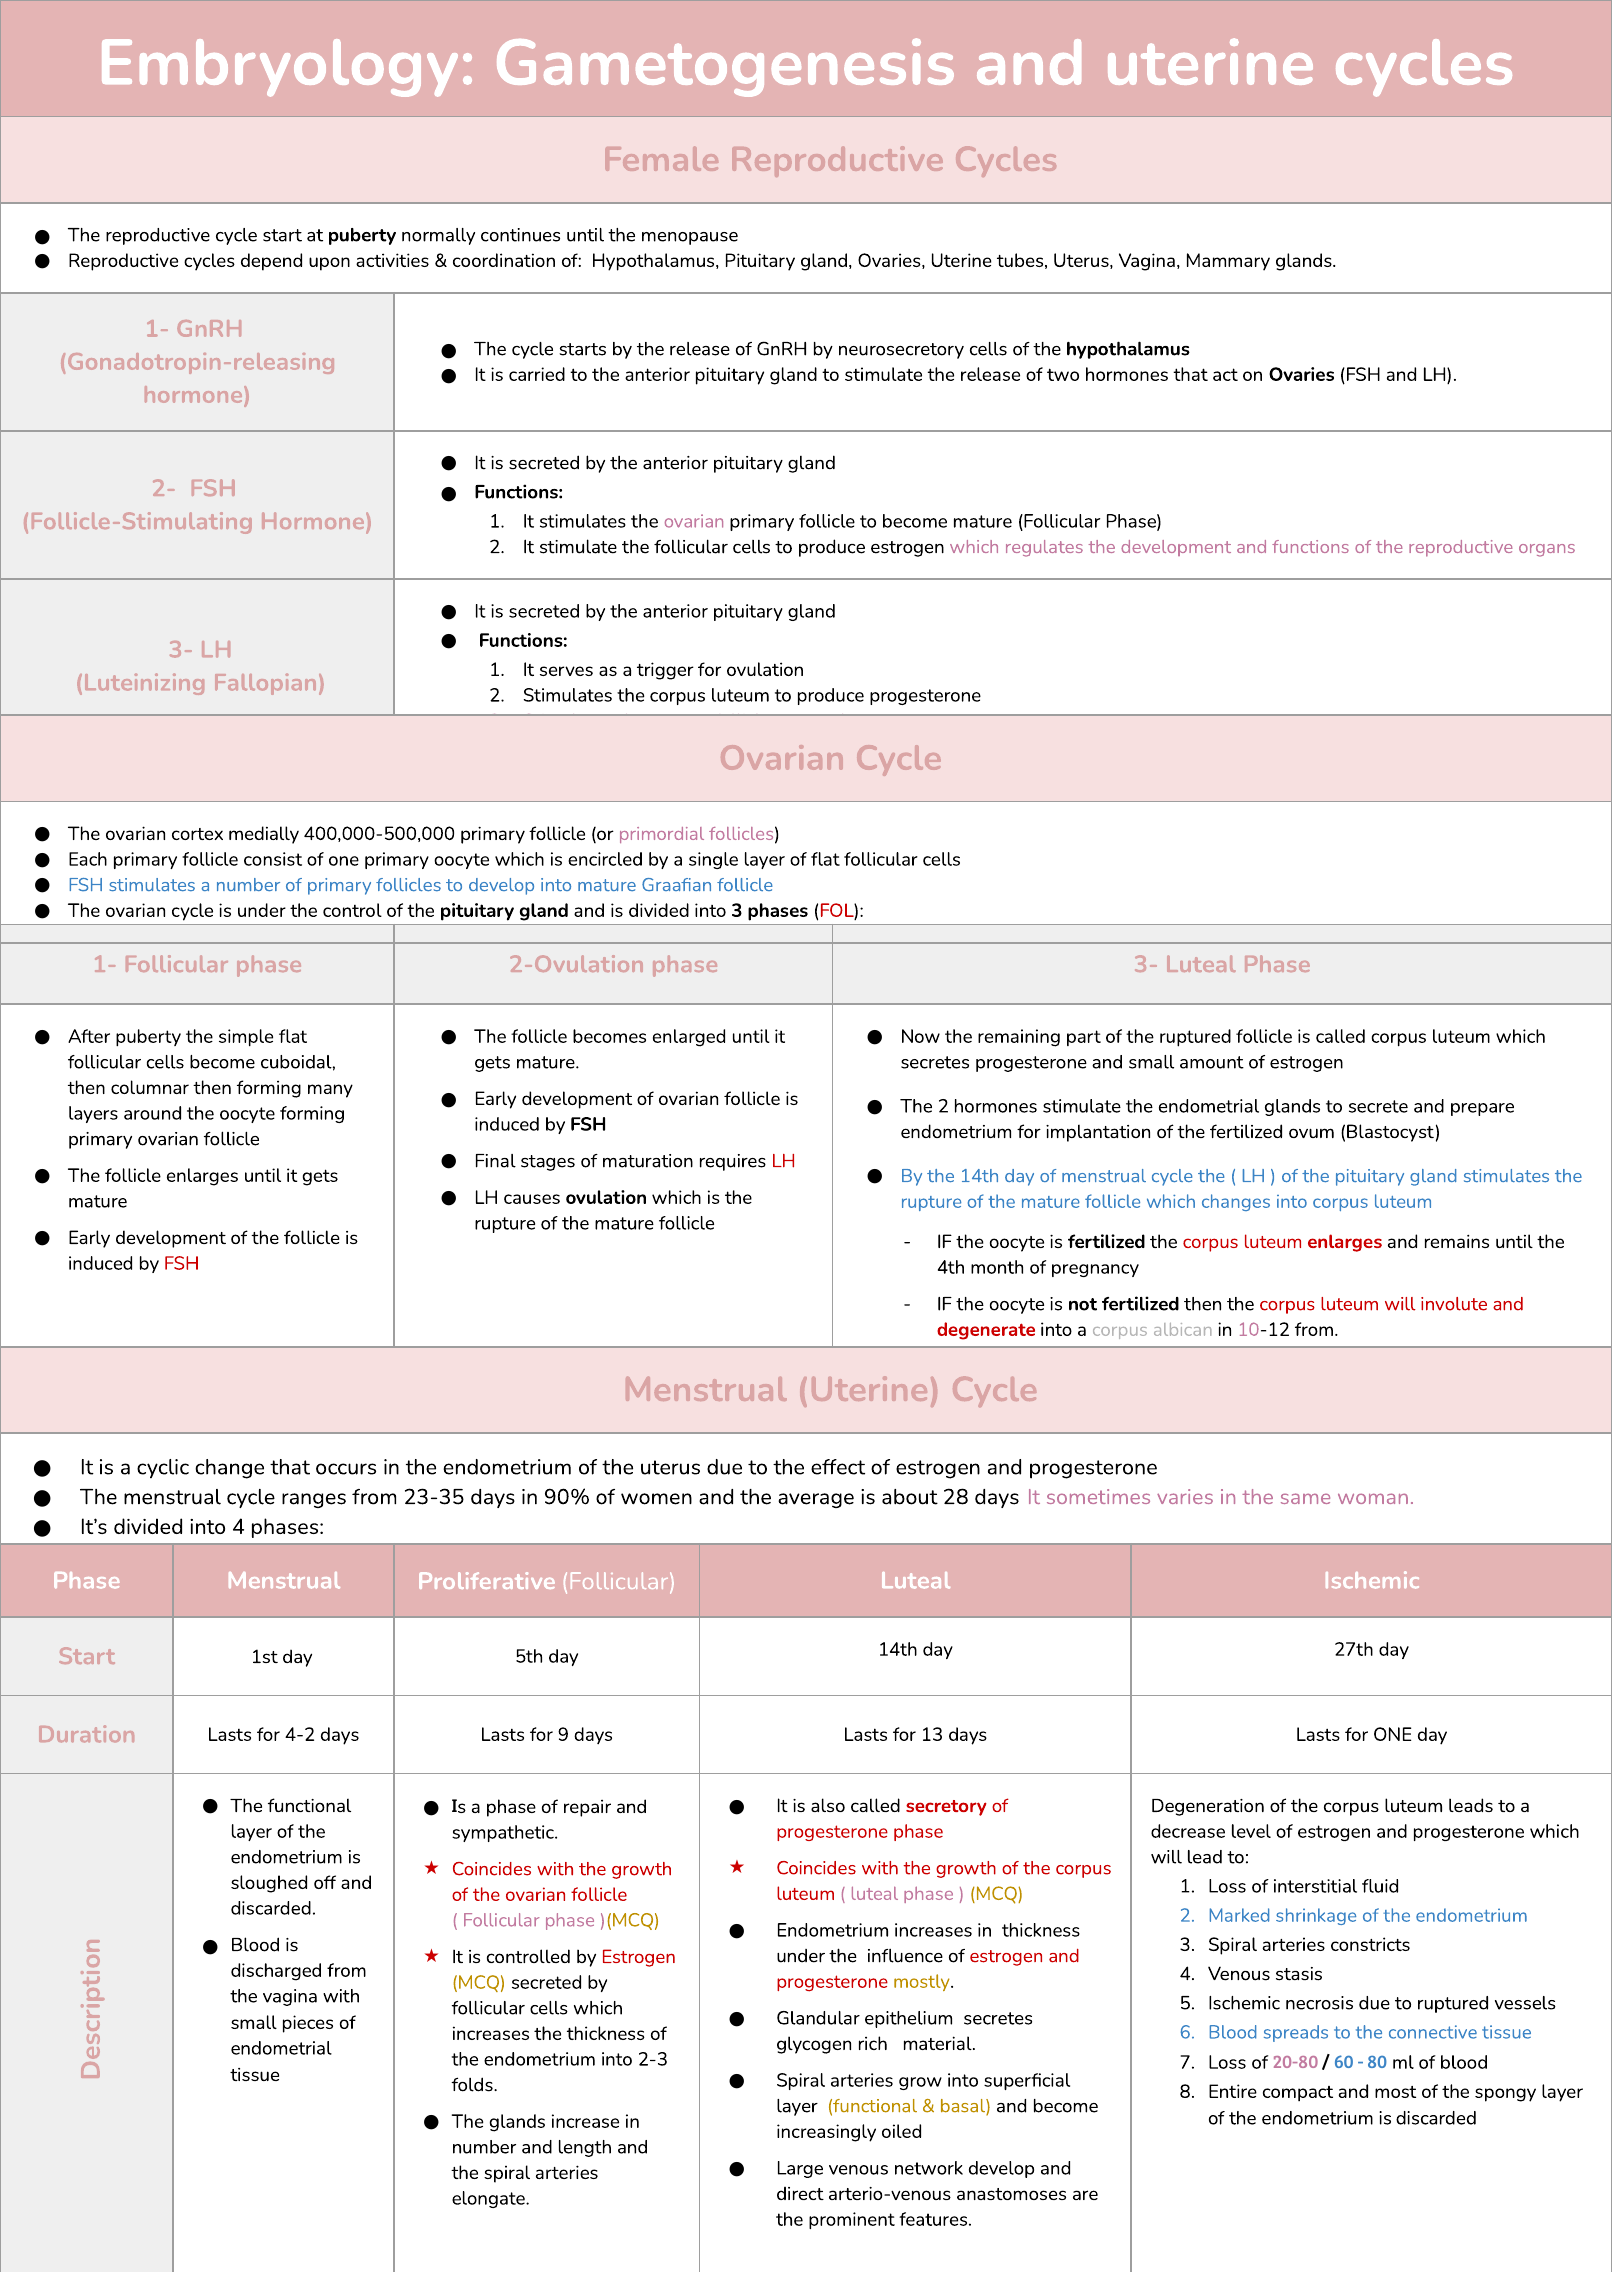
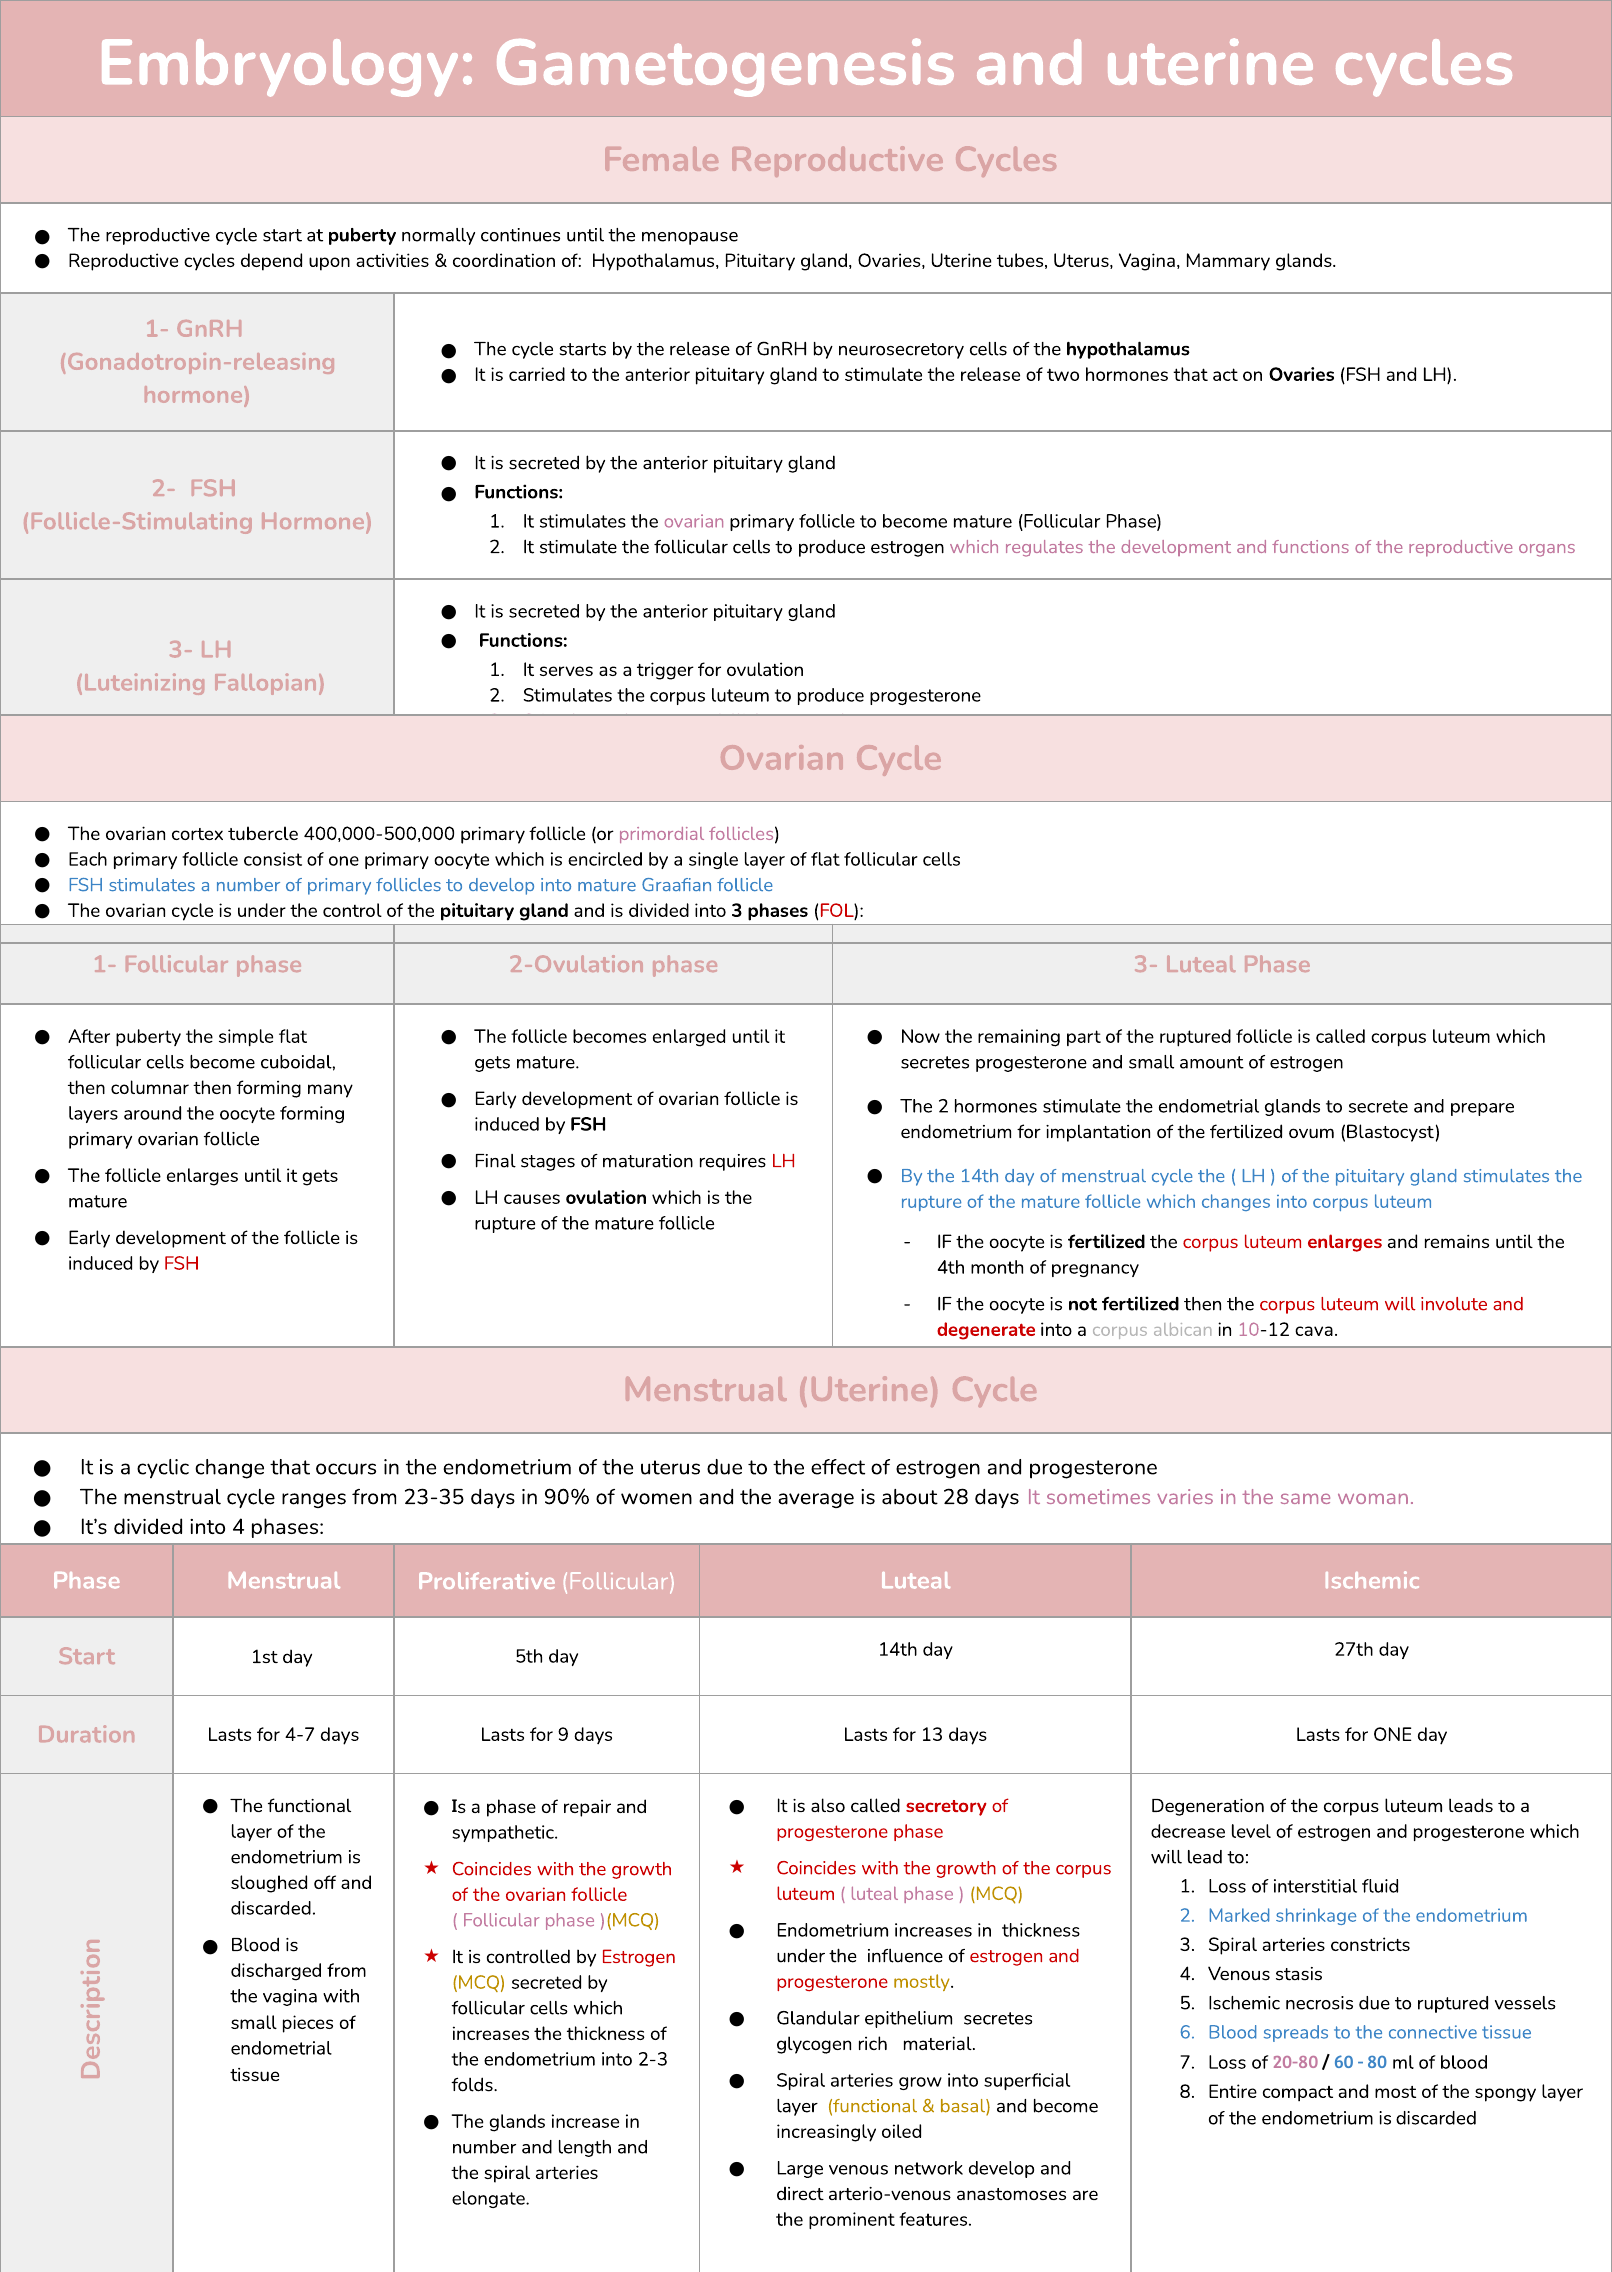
medially: medially -> tubercle (263, 834)
10-12 from: from -> cava (1317, 1330)
4-2: 4-2 -> 4-7 (300, 1735)
